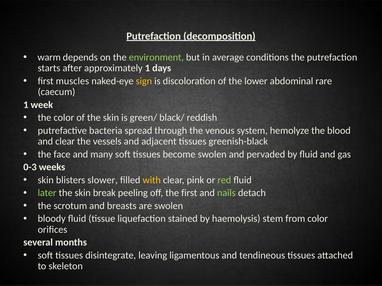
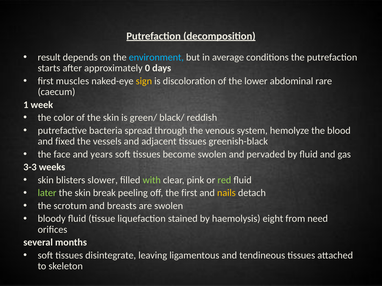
warm: warm -> result (49, 57)
environment colour: light green -> light blue (156, 57)
approximately 1: 1 -> 0 (147, 68)
and clear: clear -> fixed (65, 142)
many: many -> years (102, 154)
0-3: 0-3 -> 3-3 (30, 167)
with colour: yellow -> light green (152, 180)
nails colour: light green -> yellow (226, 193)
stem: stem -> eight (273, 219)
from color: color -> need (318, 219)
